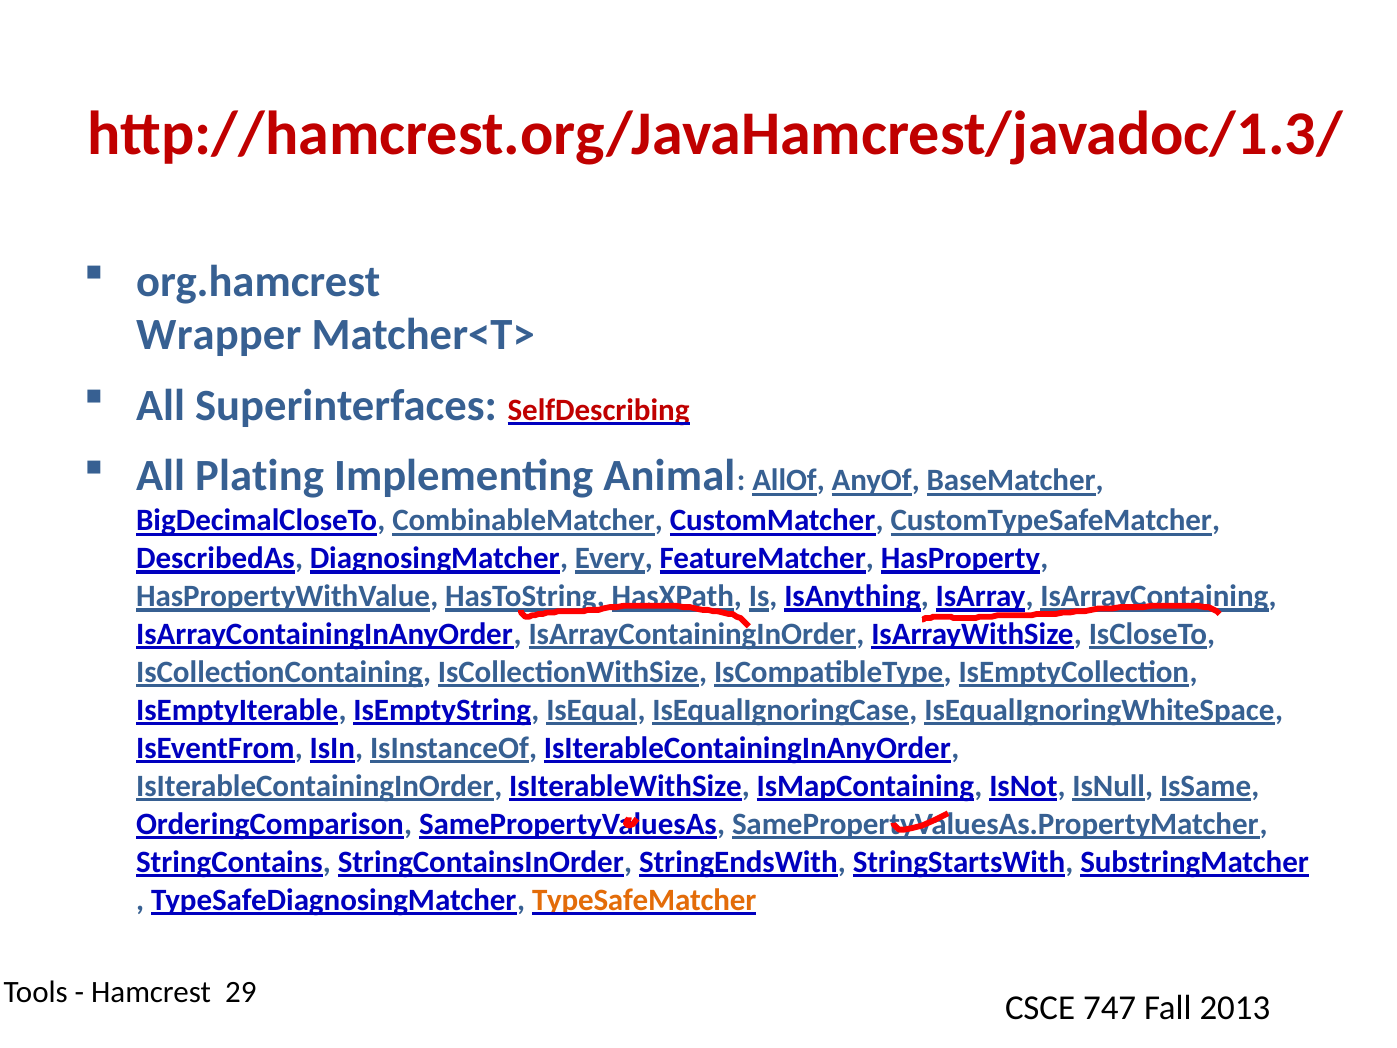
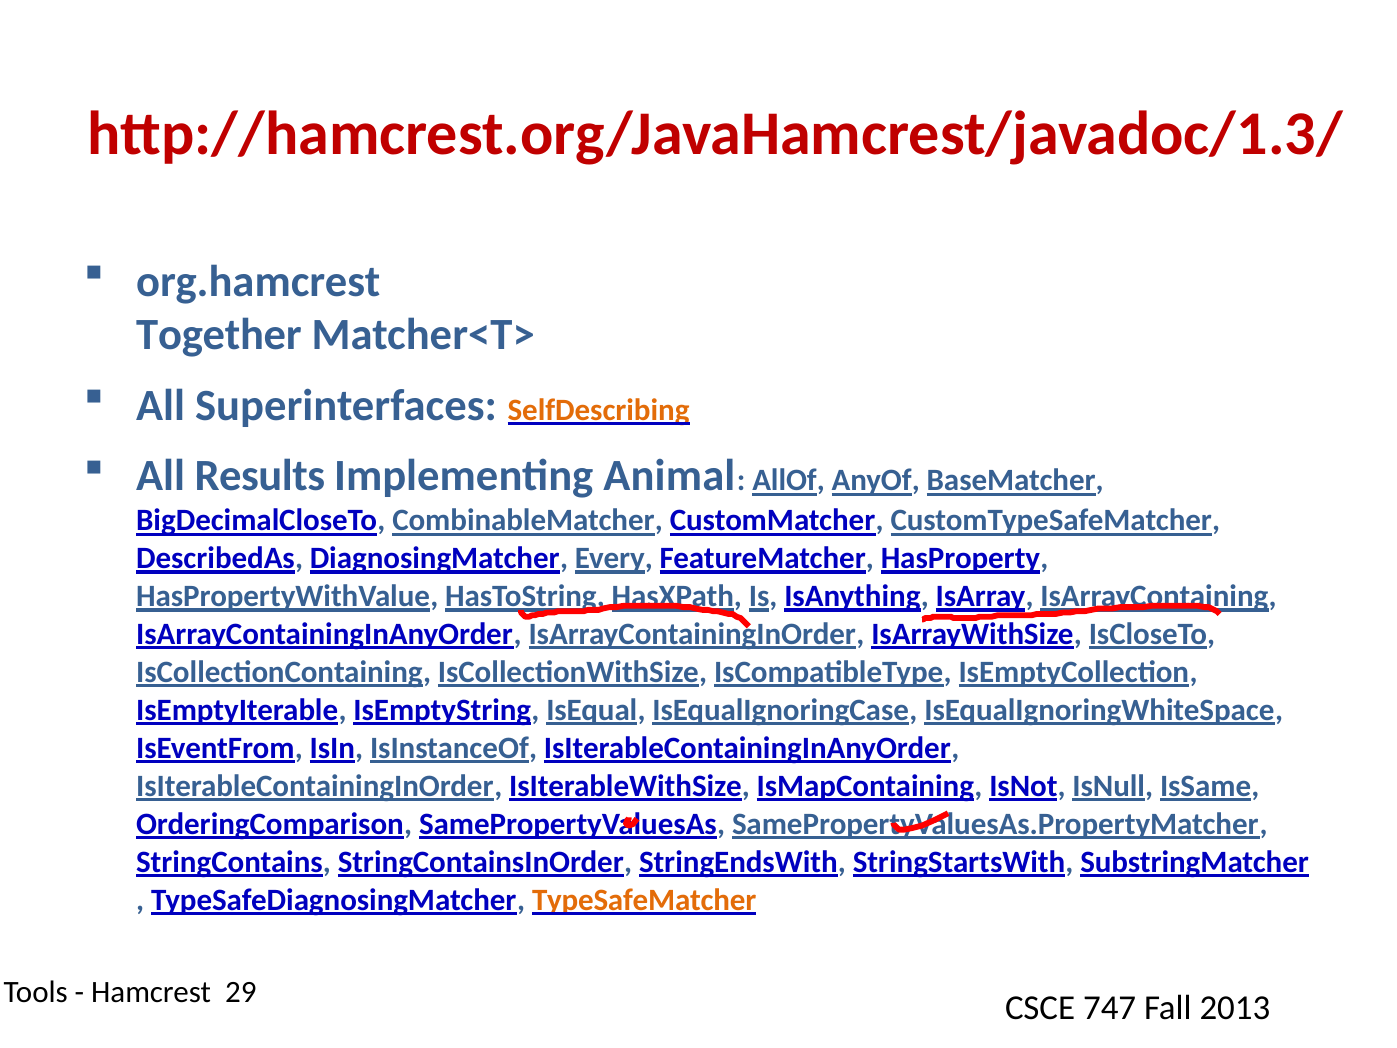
Wrapper: Wrapper -> Together (219, 335)
SelfDescribing colour: red -> orange (599, 410)
Plating: Plating -> Results (260, 476)
